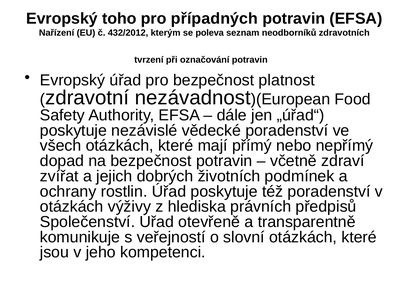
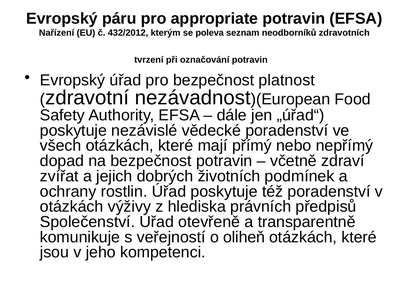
toho: toho -> páru (119, 19)
případných: případných -> appropriate (214, 19)
slovní: slovní -> oliheň (244, 238)
